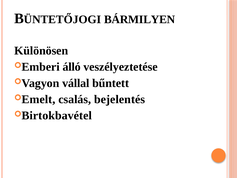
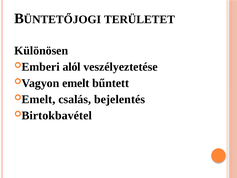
BÁRMILYEN: BÁRMILYEN -> TERÜLETET (140, 19)
álló: álló -> alól (72, 67)
Vagyon vállal: vállal -> emelt (76, 83)
